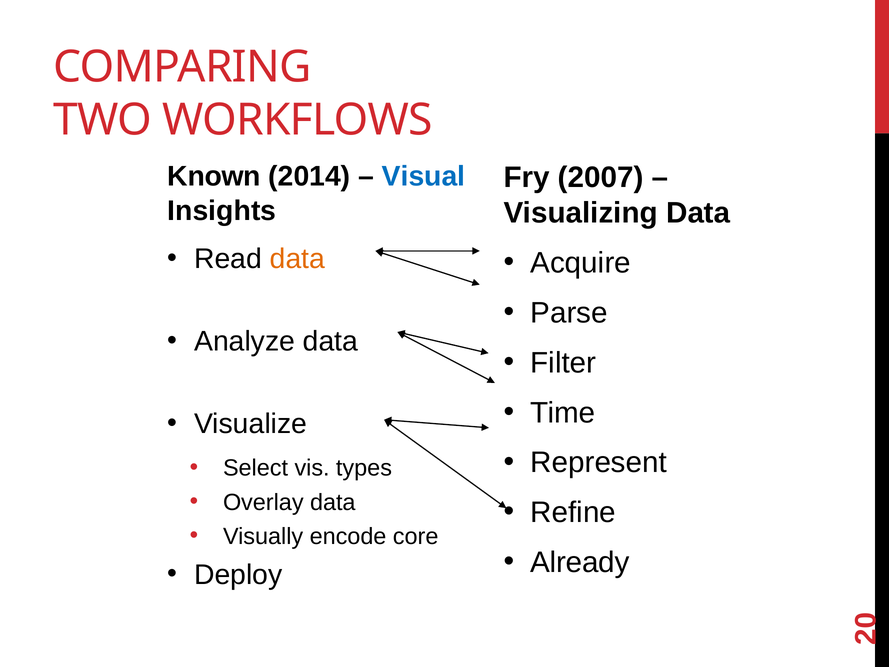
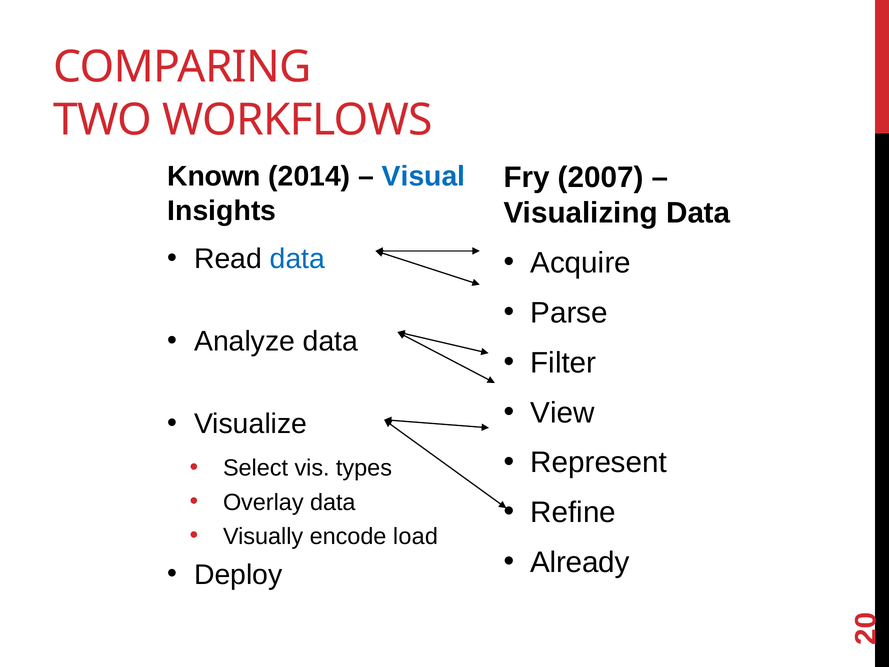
data colour: orange -> blue (297, 259)
Time: Time -> View (563, 413)
core: core -> load (415, 536)
